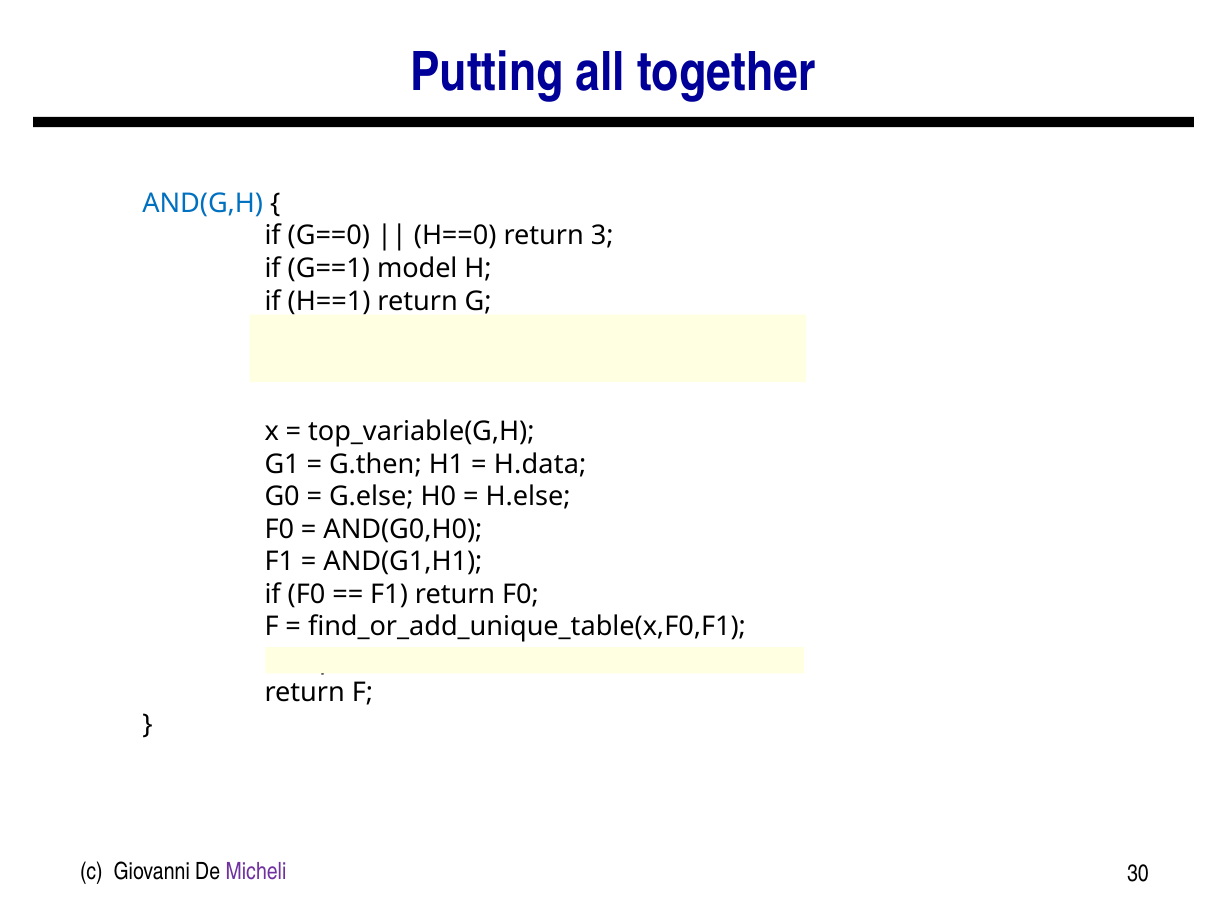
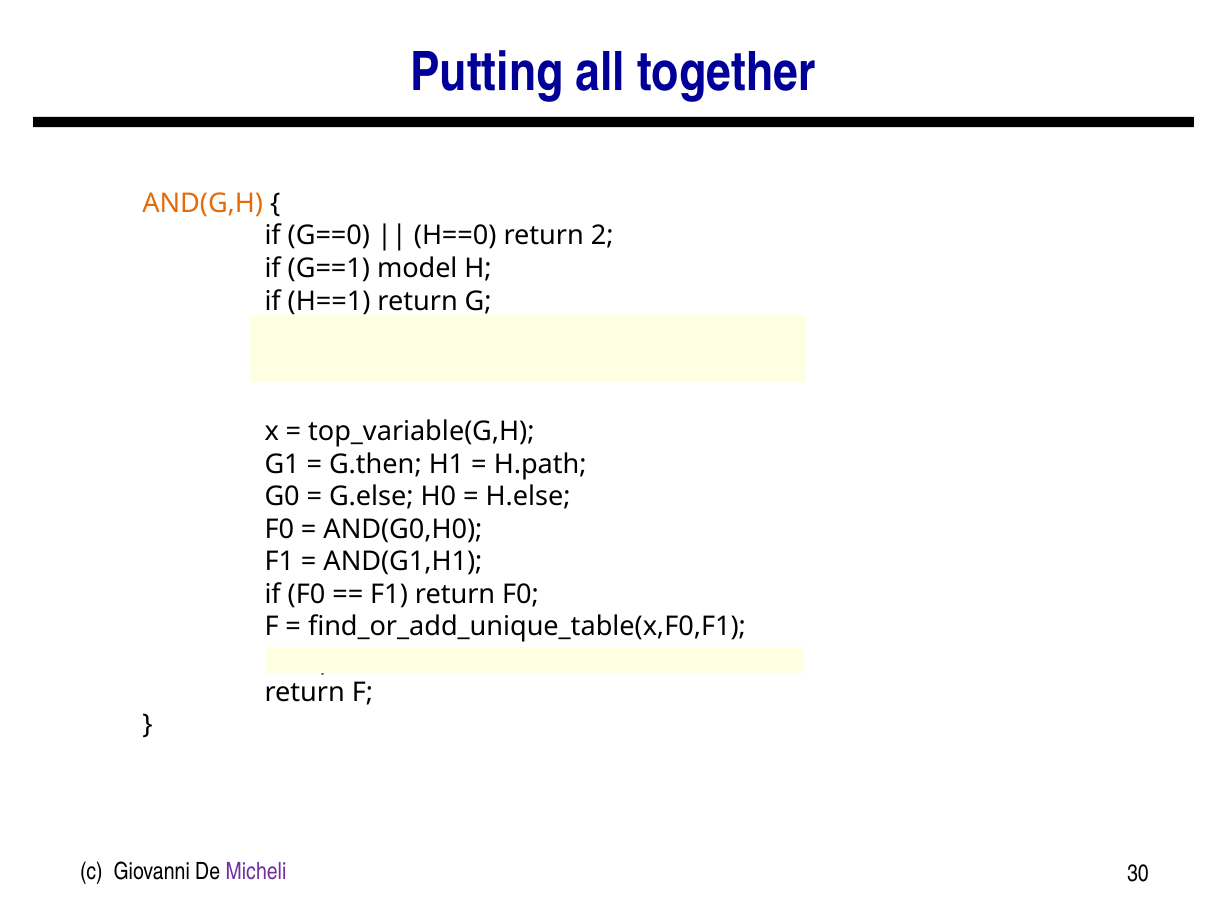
AND(G,H colour: blue -> orange (203, 203)
3: 3 -> 2 (602, 236)
H.data: H.data -> H.path (540, 464)
